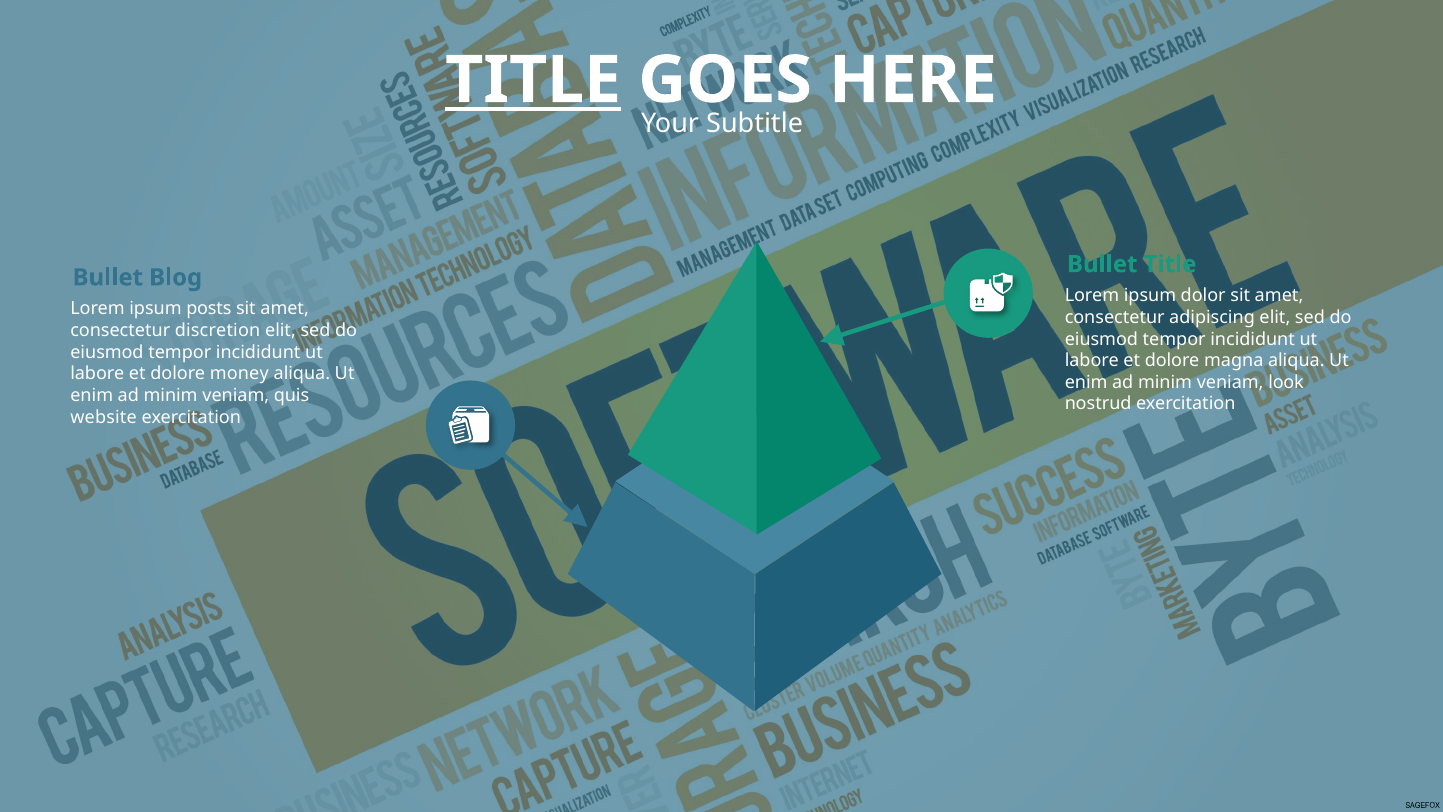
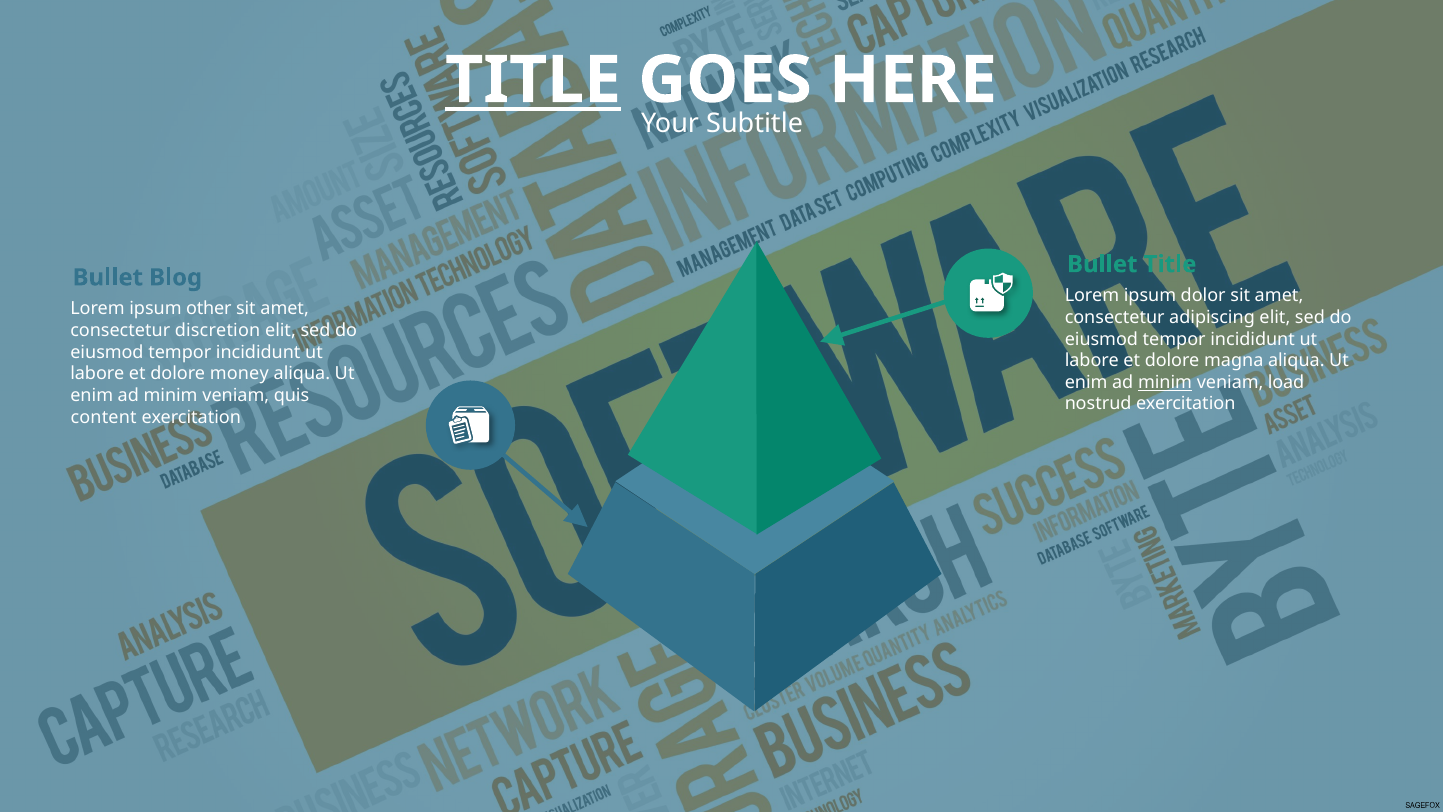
posts: posts -> other (209, 309)
minim underline: none -> present (1165, 382)
look: look -> load (1286, 382)
website: website -> content (104, 417)
